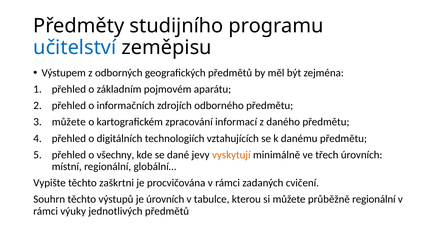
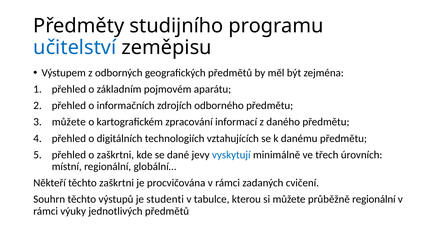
o všechny: všechny -> zaškrtni (115, 155)
vyskytují colour: orange -> blue (231, 155)
Vypište: Vypište -> Někteří (50, 183)
je úrovních: úrovních -> studenti (165, 199)
